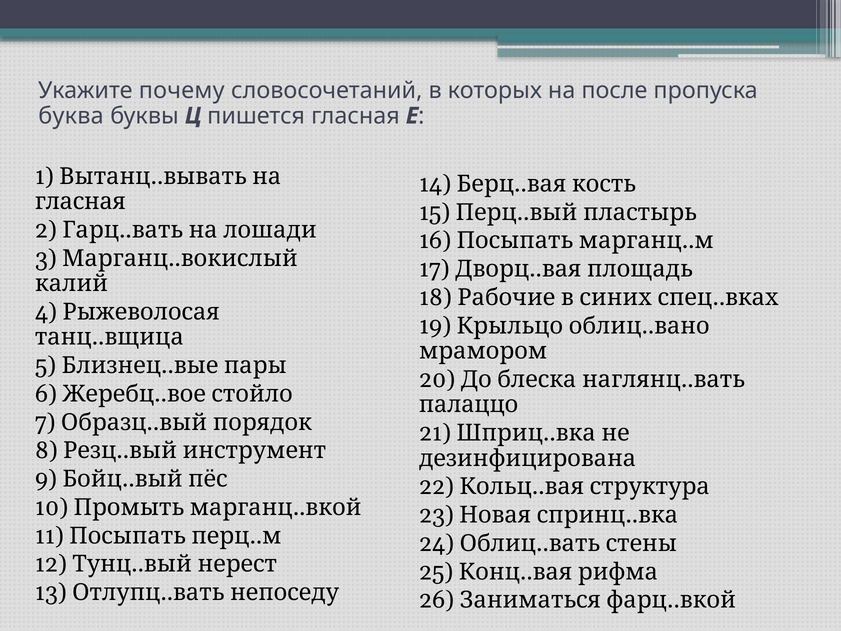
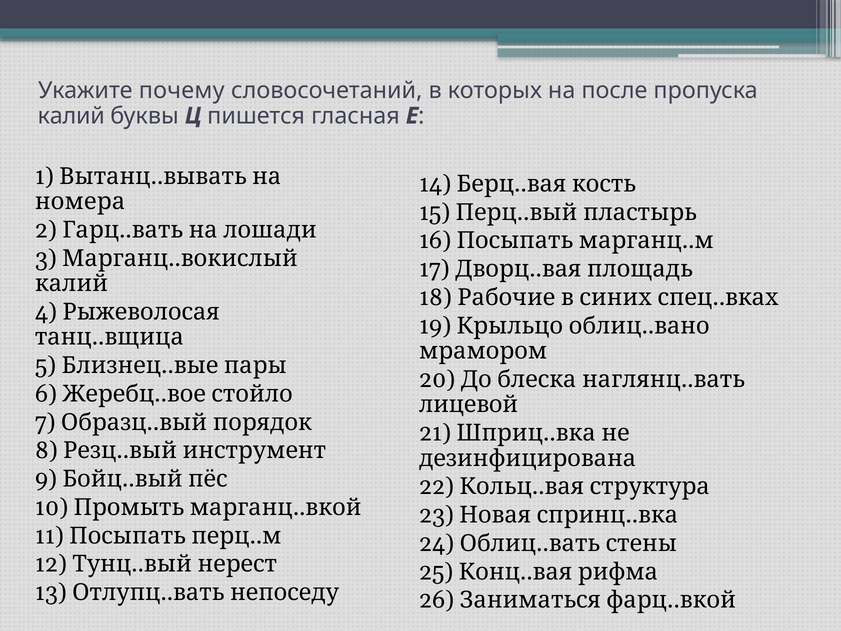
буква: буква -> калий (71, 116)
гласная: гласная -> номера (80, 201)
палаццо: палаццо -> лицевой (469, 405)
